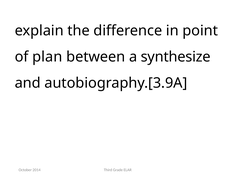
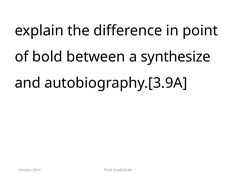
plan: plan -> bold (47, 57)
